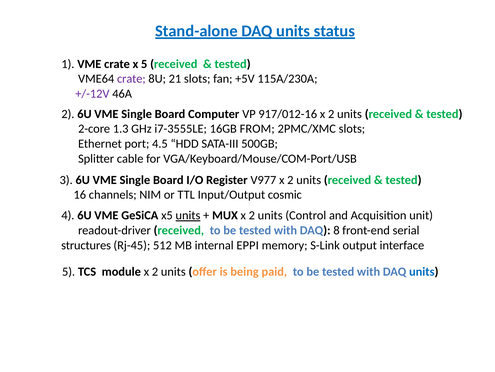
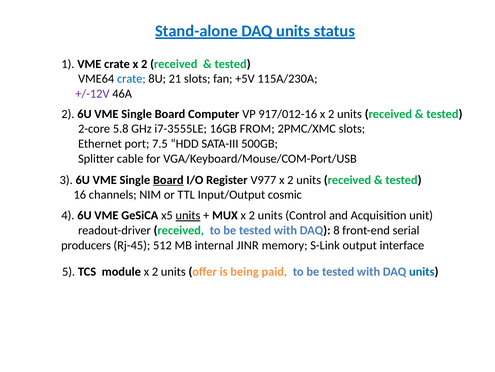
crate x 5: 5 -> 2 (144, 64)
crate colour: purple -> blue (131, 79)
1.3: 1.3 -> 5.8 (121, 129)
4.5: 4.5 -> 7.5 (160, 143)
Board underline: none -> present (168, 180)
structures: structures -> producers (86, 245)
EPPI: EPPI -> JINR (248, 245)
